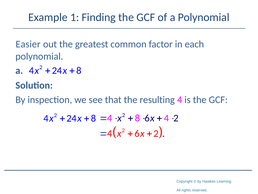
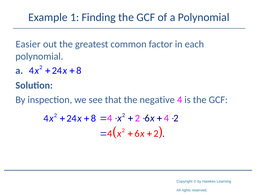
resulting: resulting -> negative (157, 100)
4 8: 8 -> 2 (137, 118)
